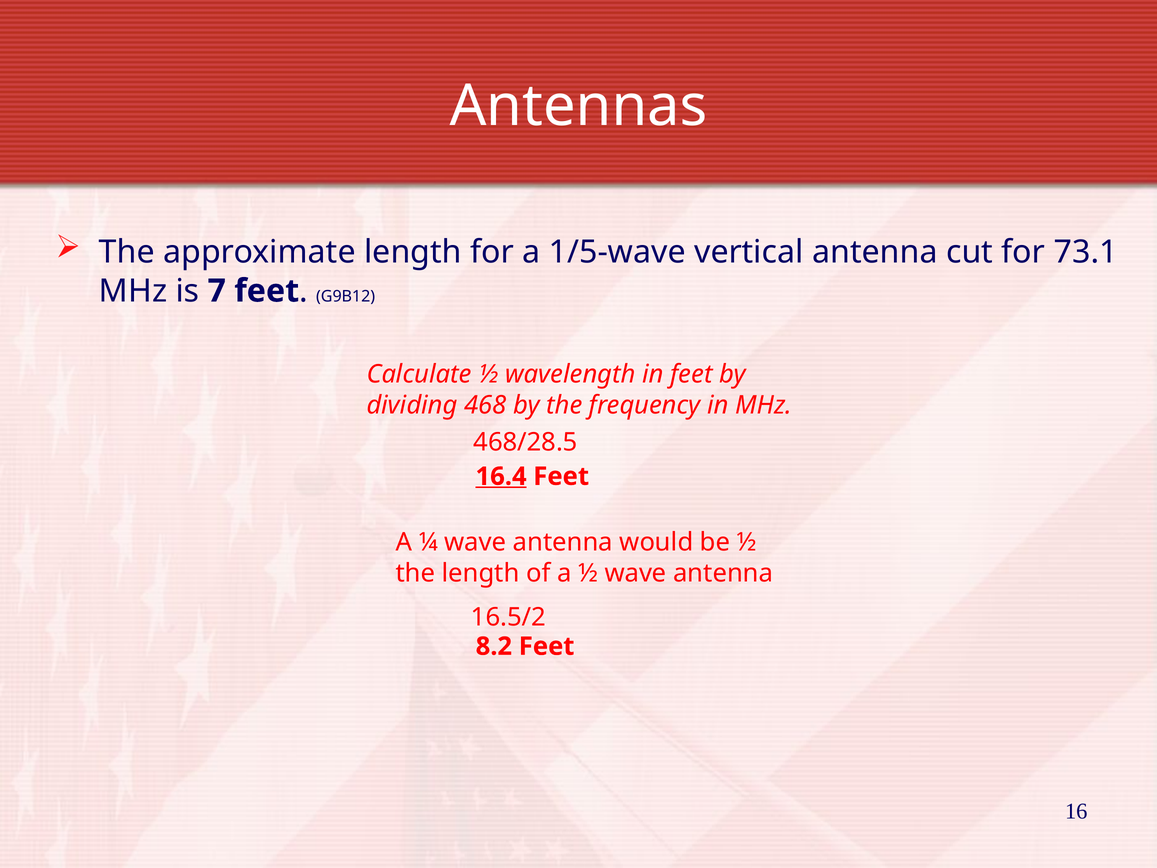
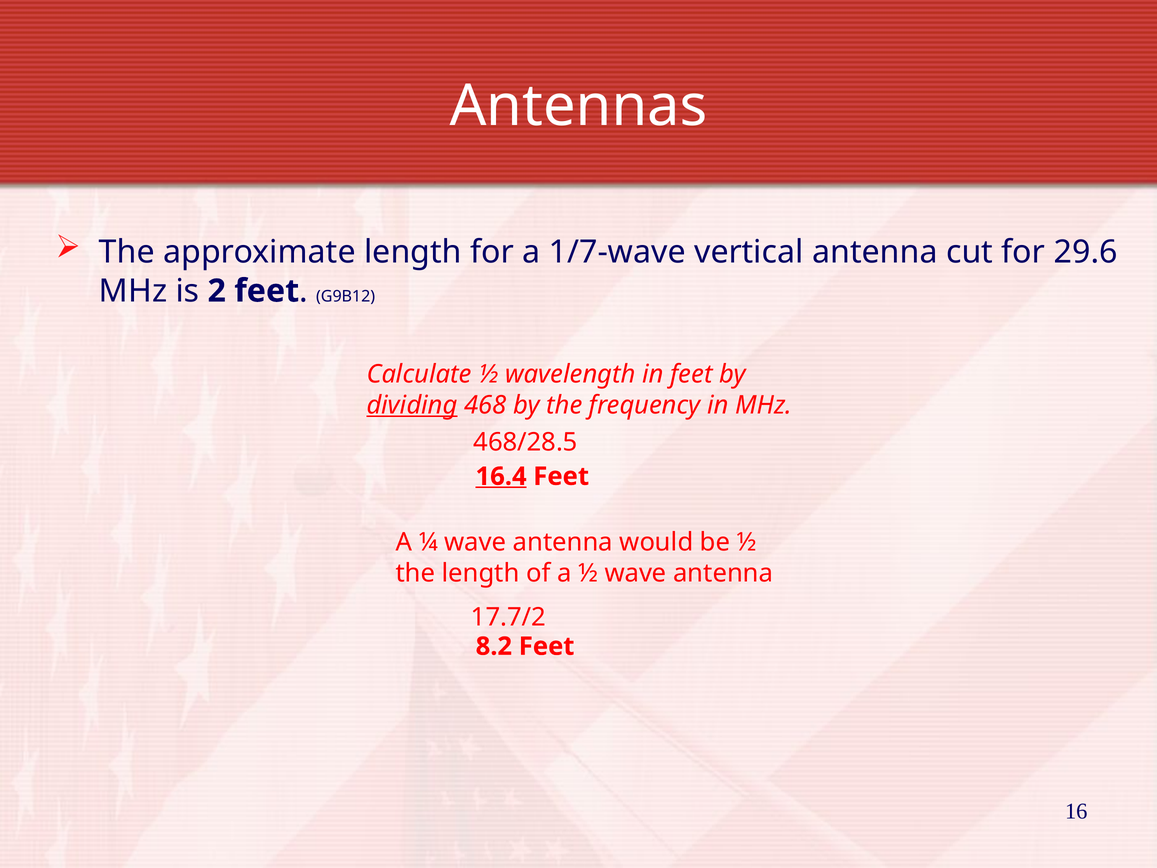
1/5-wave: 1/5-wave -> 1/7-wave (617, 252)
73.1: 73.1 -> 29.6 (1086, 252)
7: 7 -> 2 (217, 291)
dividing underline: none -> present (412, 405)
16.5/2: 16.5/2 -> 17.7/2 (508, 617)
